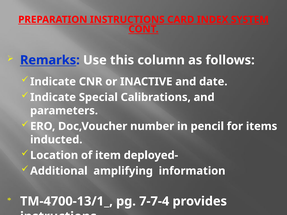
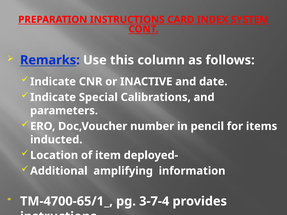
TM-4700-13/1_: TM-4700-13/1_ -> TM-4700-65/1_ (66, 201)
7-7-4: 7-7-4 -> 3-7-4 (154, 201)
